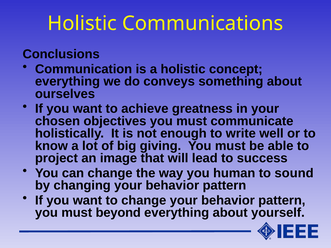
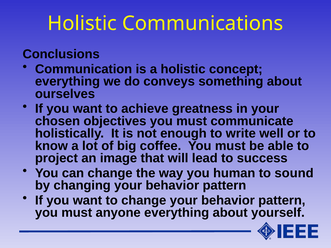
giving: giving -> coffee (161, 146)
beyond: beyond -> anyone (118, 213)
